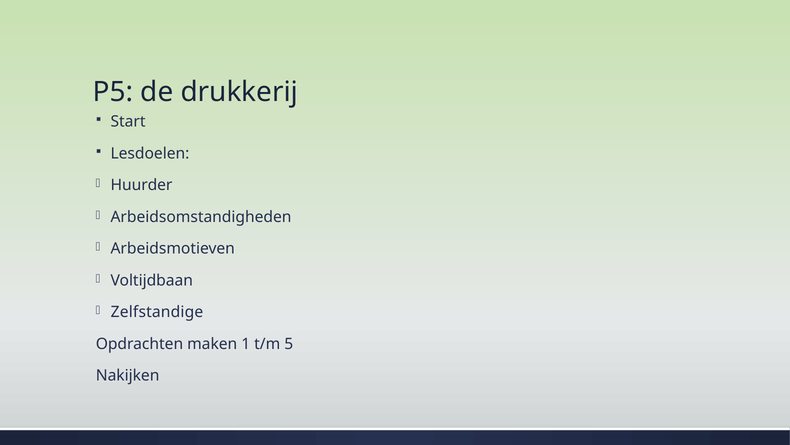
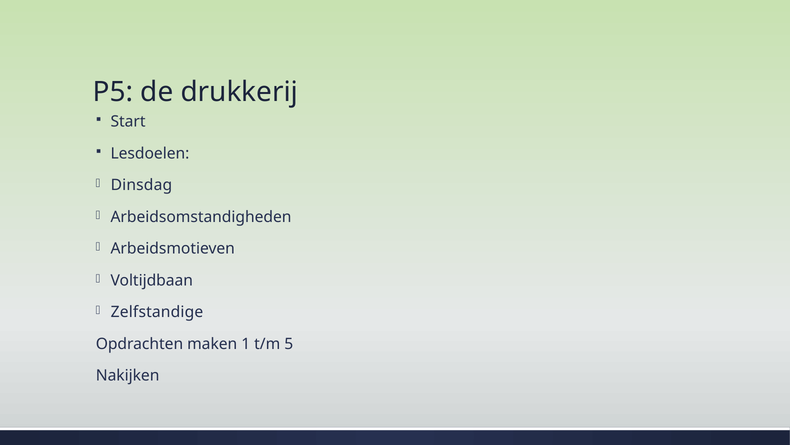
Huurder: Huurder -> Dinsdag (141, 185)
